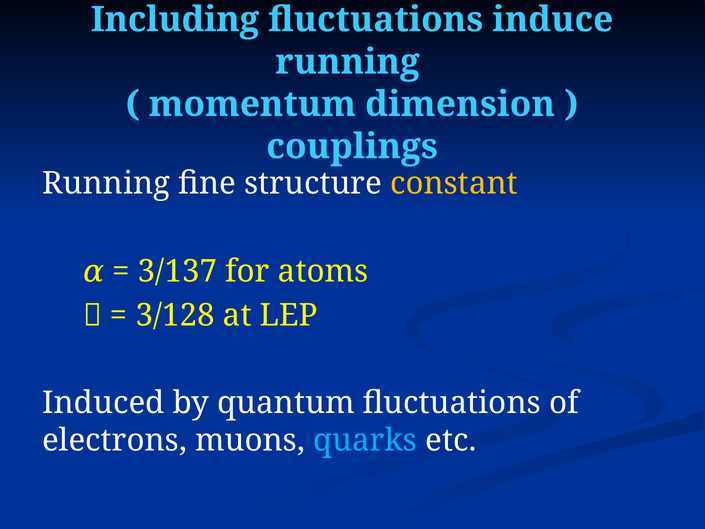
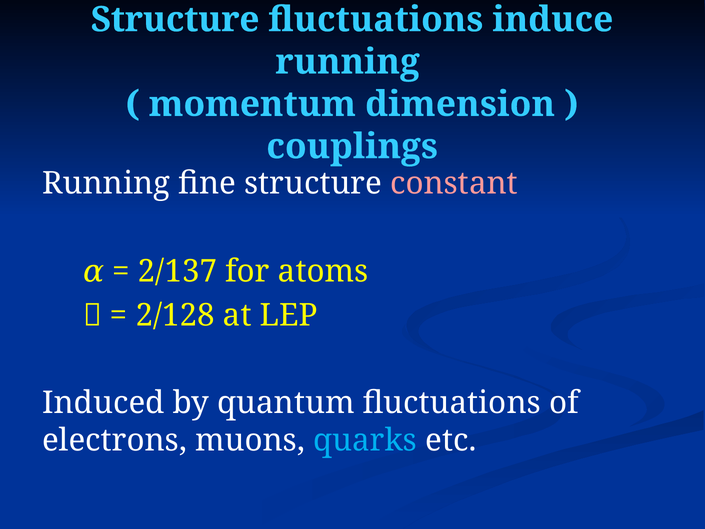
Including: Including -> Structure (175, 20)
constant colour: yellow -> pink (454, 183)
3/137: 3/137 -> 2/137 (178, 271)
3/128: 3/128 -> 2/128 (175, 315)
